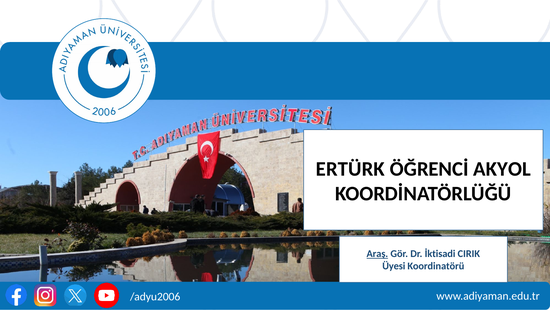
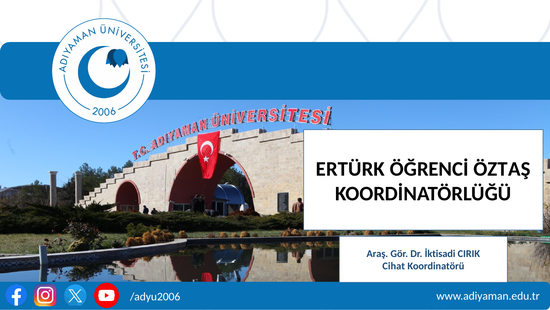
AKYOL: AKYOL -> ÖZTAŞ (502, 169)
Araş underline: present -> none (377, 253)
Üyesi: Üyesi -> Cihat (394, 266)
